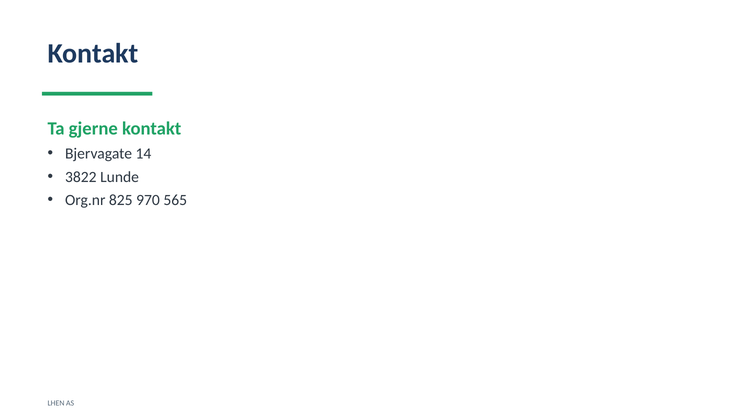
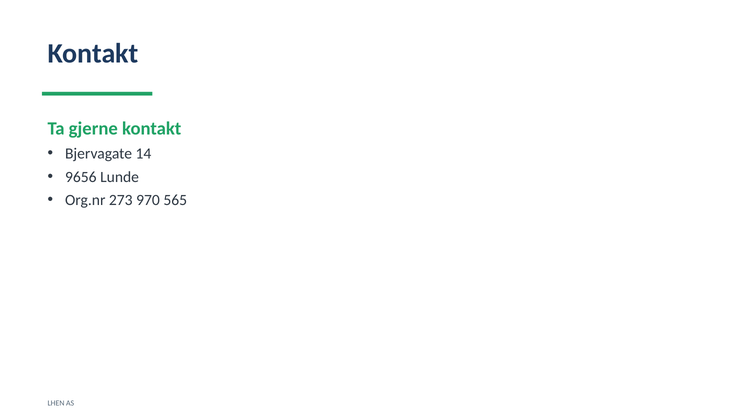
3822: 3822 -> 9656 (81, 177)
825: 825 -> 273 (121, 200)
